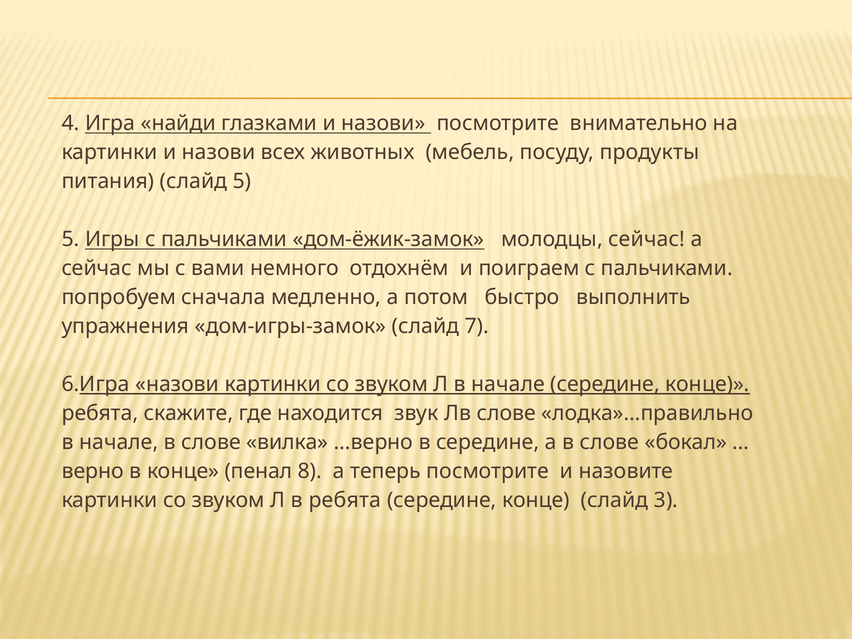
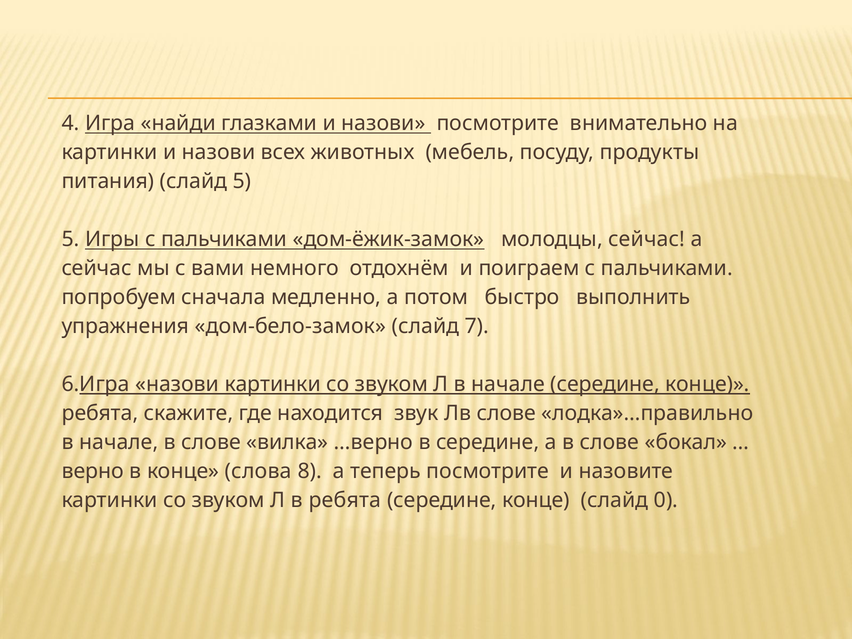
дом-игры-замок: дом-игры-замок -> дом-бело-замок (290, 326)
пенал: пенал -> слова (258, 471)
3: 3 -> 0 (666, 500)
